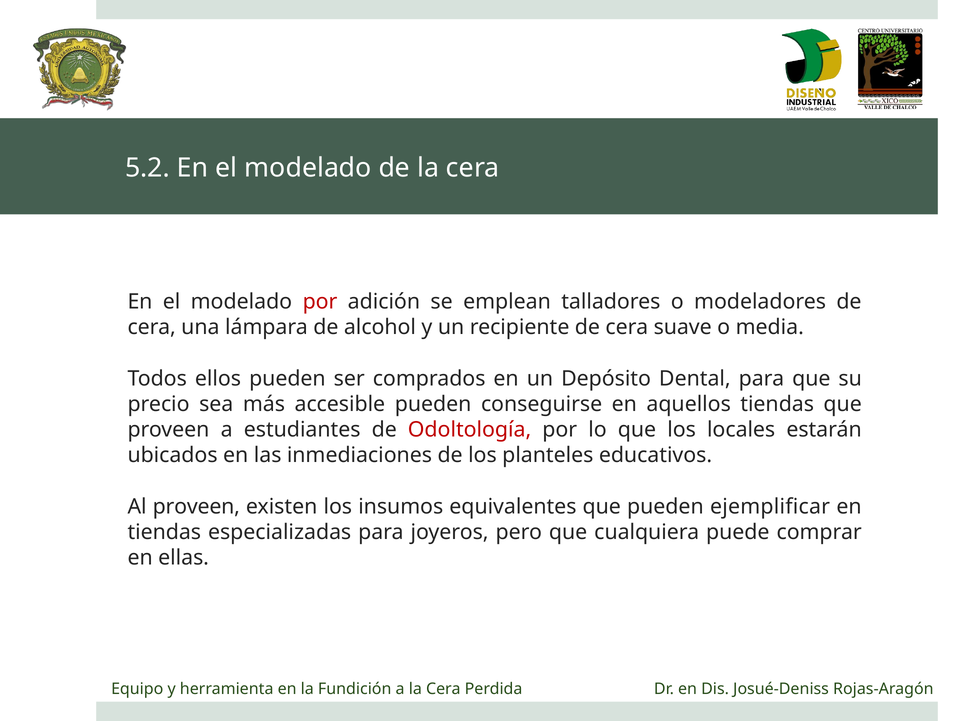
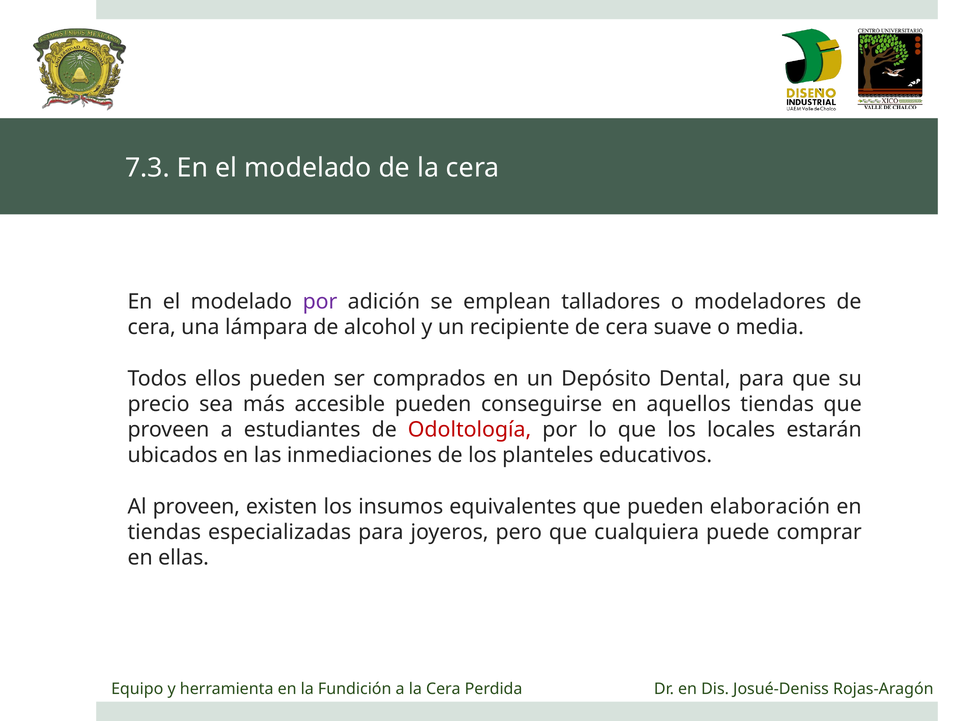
5.2: 5.2 -> 7.3 (148, 168)
por colour: red -> purple (320, 302)
ejemplificar: ejemplificar -> elaboración (770, 507)
